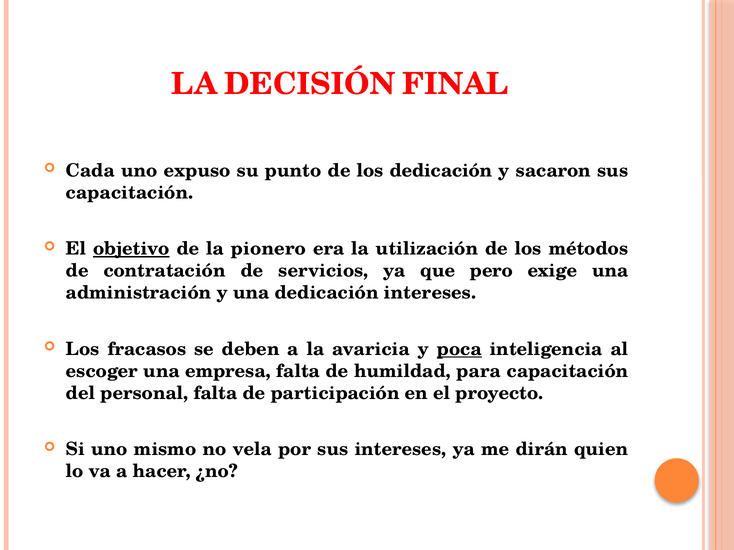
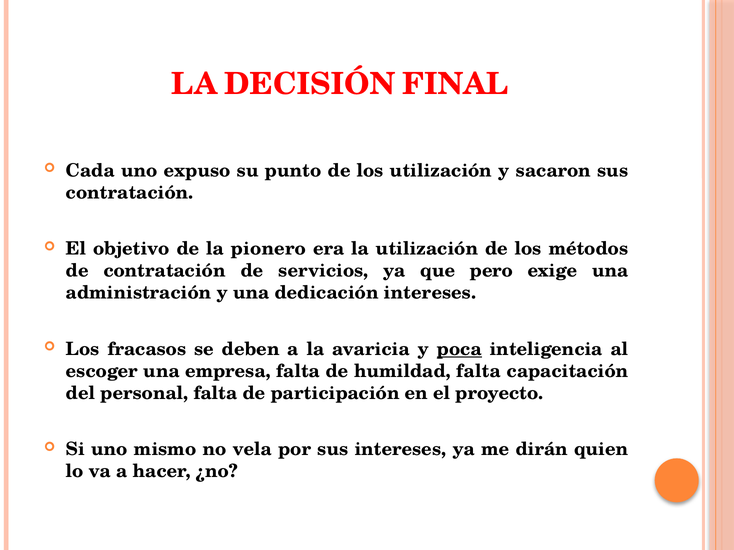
los dedicación: dedicación -> utilización (441, 171)
capacitación: capacitación -> contratación (130, 193)
objetivo underline: present -> none (131, 249)
humildad para: para -> falta (479, 371)
